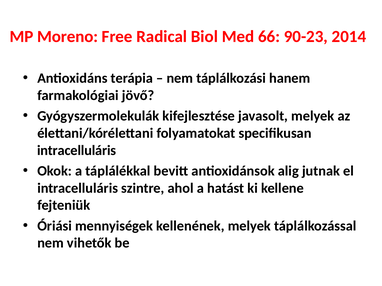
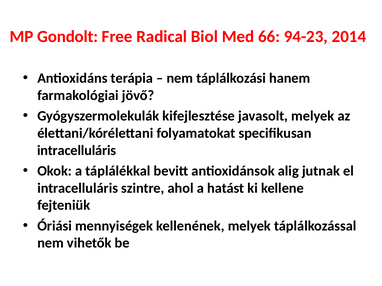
Moreno: Moreno -> Gondolt (68, 37)
90-23: 90-23 -> 94-23 (306, 37)
